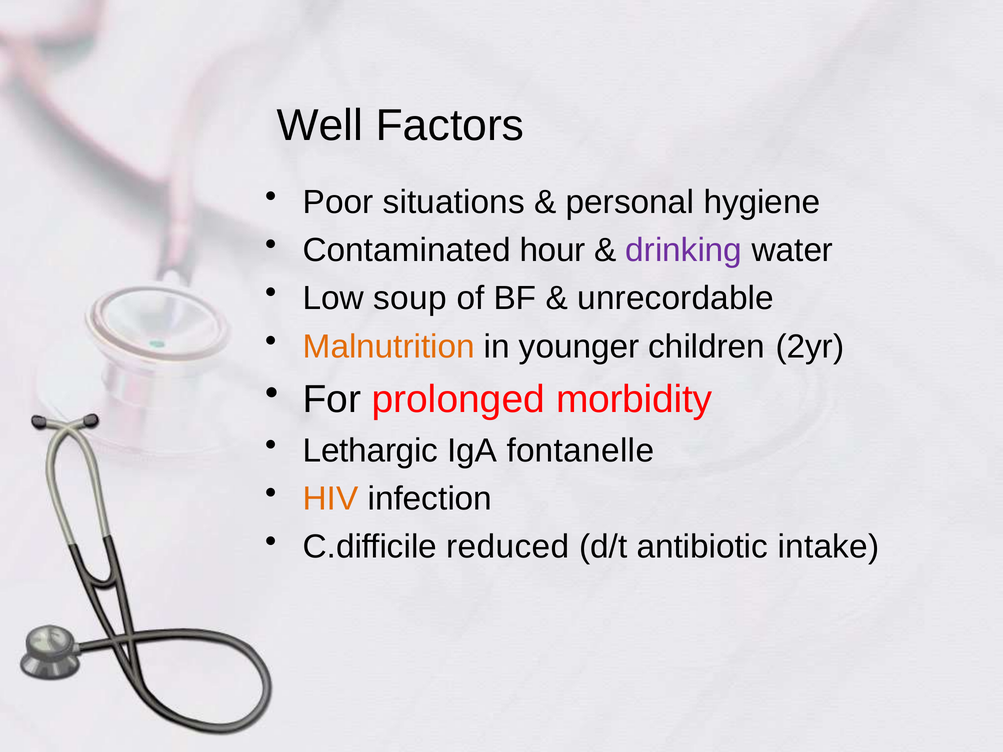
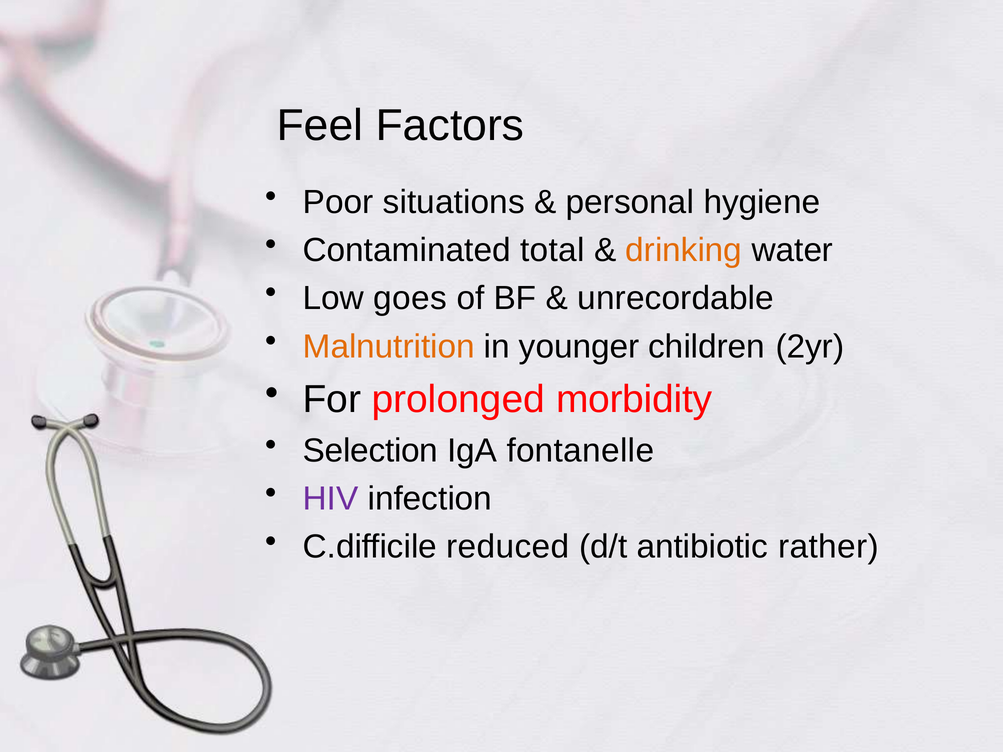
Well: Well -> Feel (320, 126)
hour: hour -> total (552, 250)
drinking colour: purple -> orange (684, 250)
soup: soup -> goes (410, 298)
Lethargic: Lethargic -> Selection (370, 451)
HIV colour: orange -> purple (331, 499)
intake: intake -> rather (828, 547)
